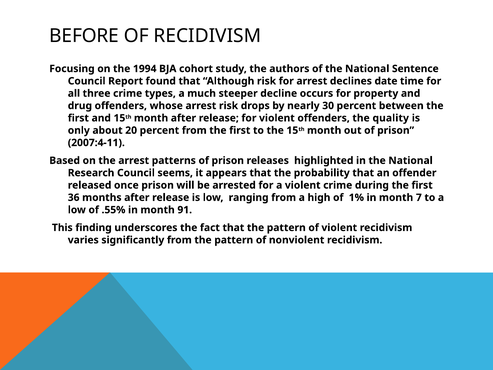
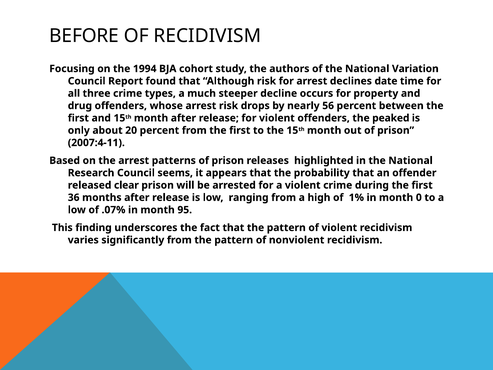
Sentence: Sentence -> Variation (415, 69)
30: 30 -> 56 (328, 106)
quality: quality -> peaked (391, 118)
once: once -> clear (126, 185)
7: 7 -> 0 (419, 197)
.55%: .55% -> .07% (113, 210)
91: 91 -> 95 (185, 210)
